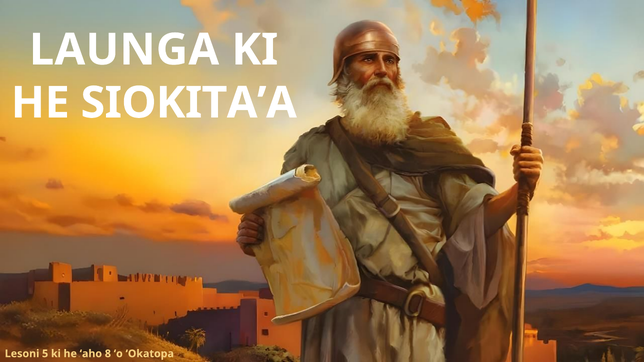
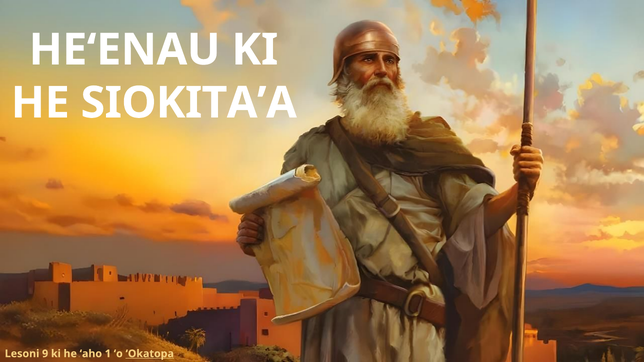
LAUNGA: LAUNGA -> HEʻENAU (125, 50)
5: 5 -> 9 (45, 354)
8: 8 -> 1 (108, 354)
ʻOkatopa underline: none -> present (150, 354)
